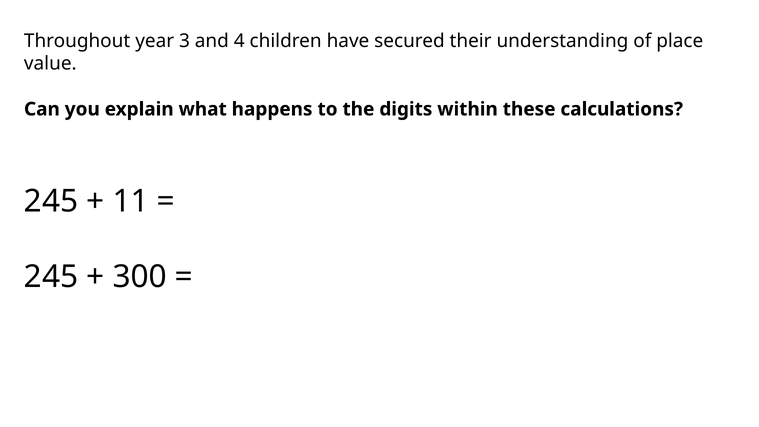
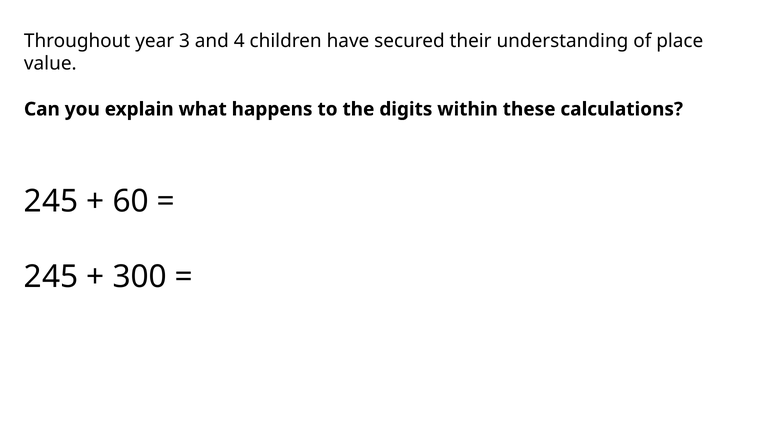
11: 11 -> 60 (131, 201)
